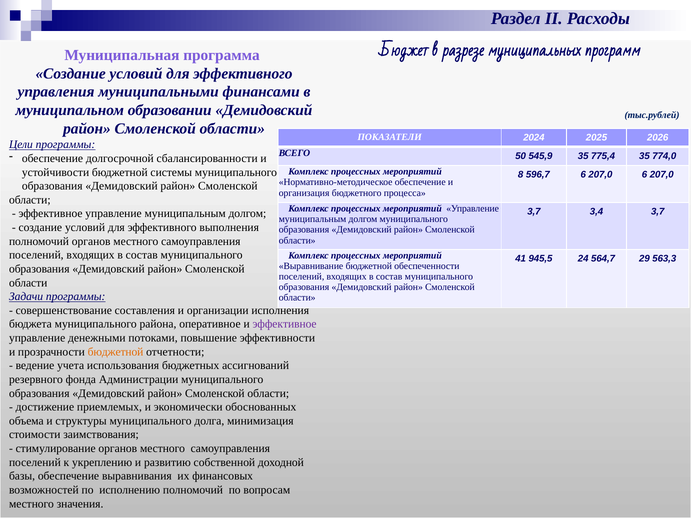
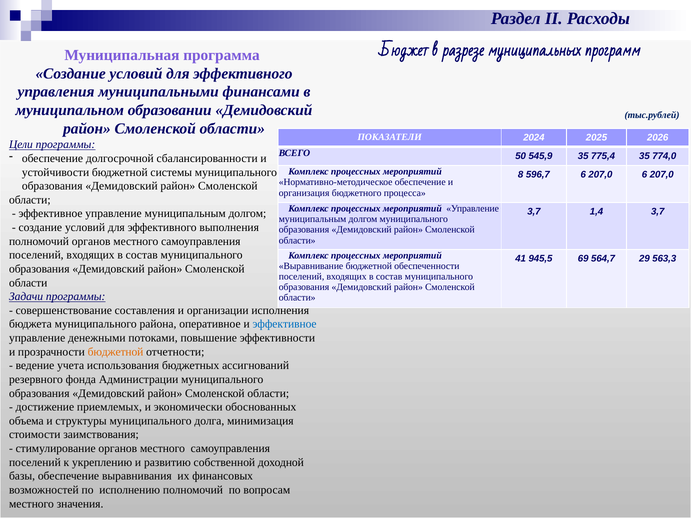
3,4: 3,4 -> 1,4 (596, 212)
24: 24 -> 69 (583, 258)
эффективное colour: purple -> blue (285, 324)
